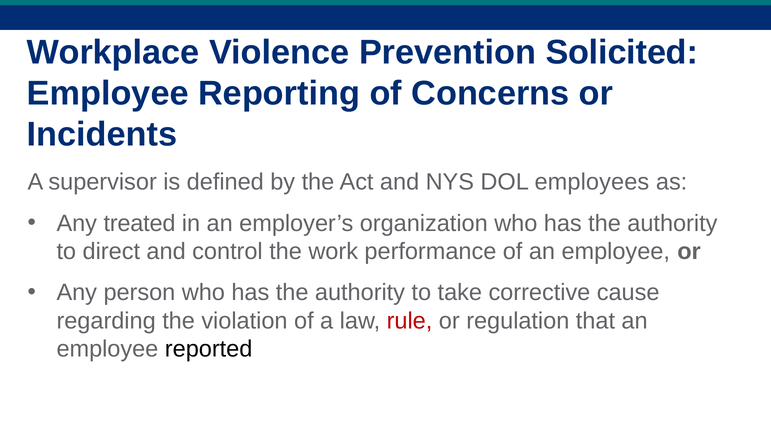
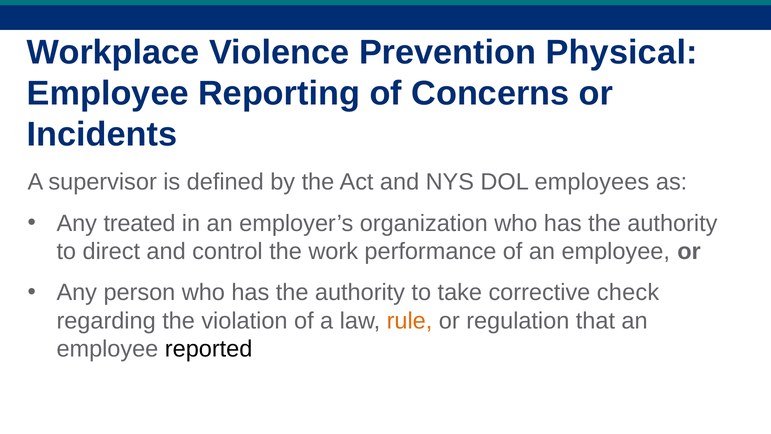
Solicited: Solicited -> Physical (622, 52)
cause: cause -> check (628, 292)
rule colour: red -> orange (409, 321)
